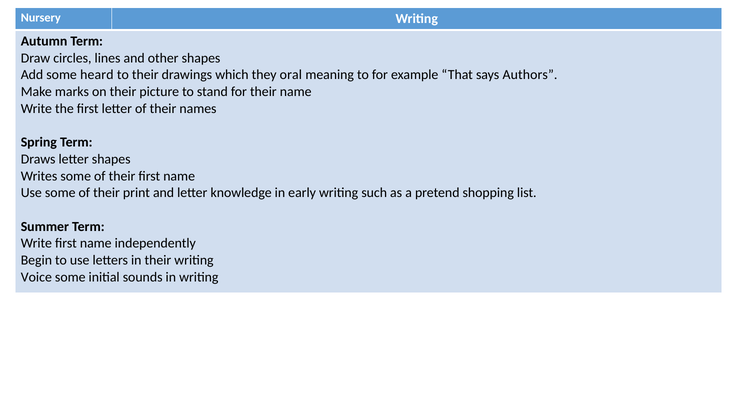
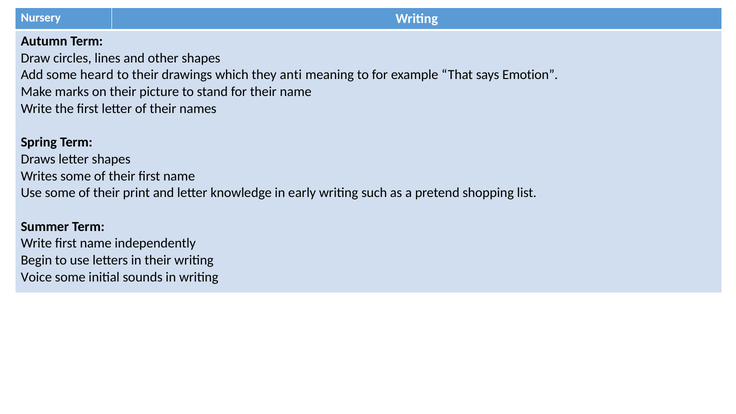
oral: oral -> anti (291, 75)
Authors: Authors -> Emotion (530, 75)
